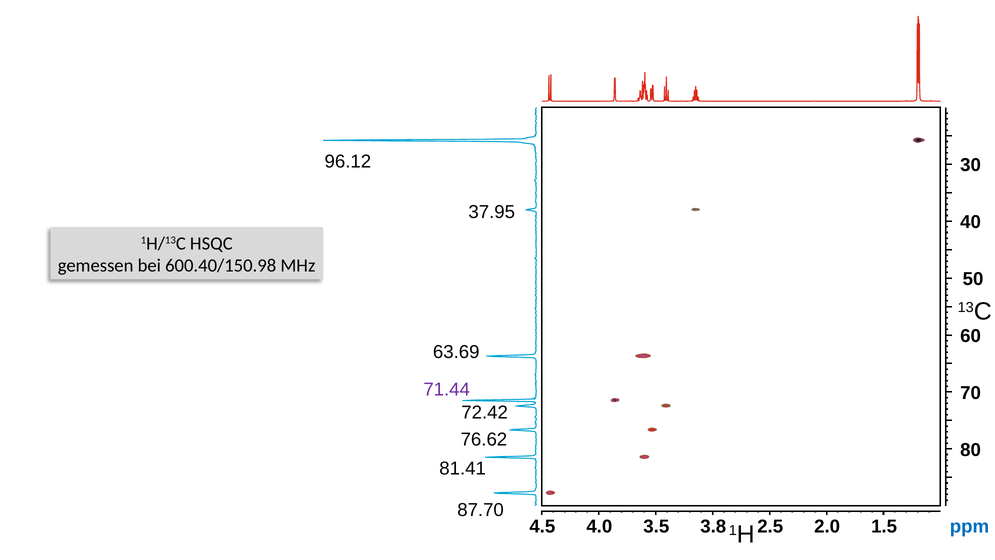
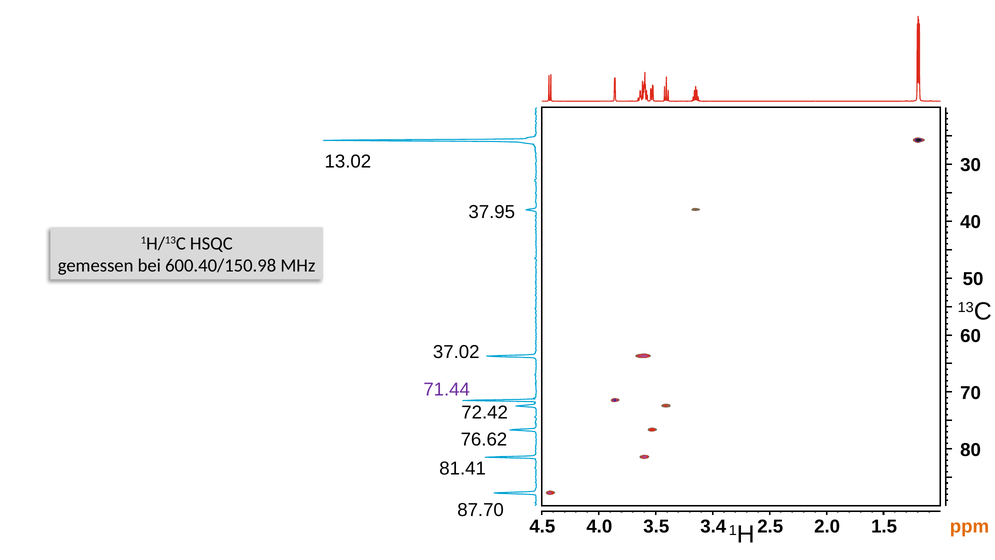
96.12: 96.12 -> 13.02 (348, 161)
63.69: 63.69 -> 37.02 (456, 352)
3.8: 3.8 -> 3.4 (713, 526)
ppm colour: blue -> orange (969, 526)
